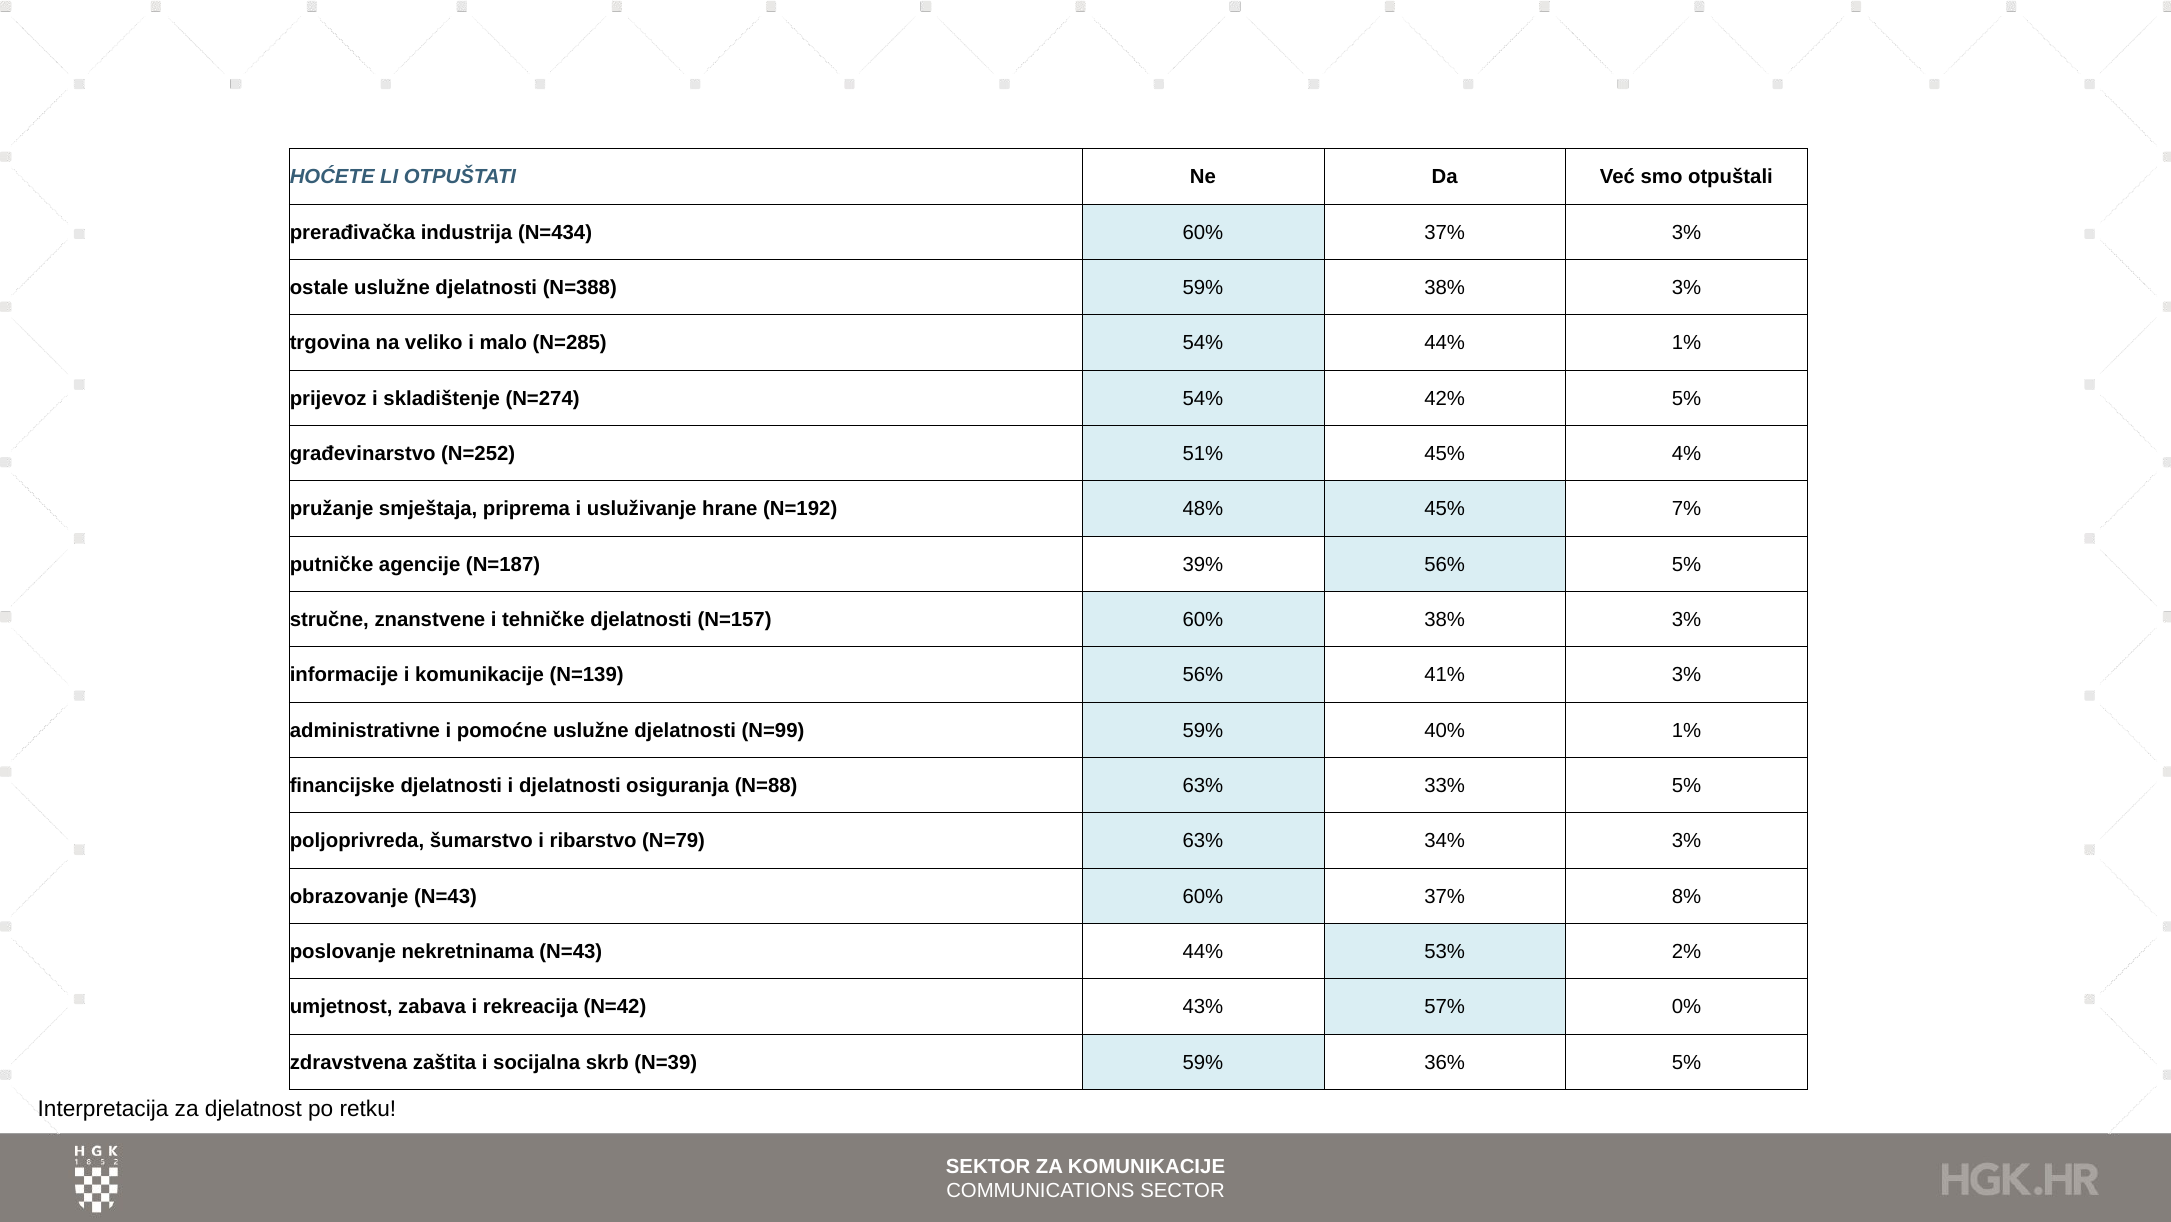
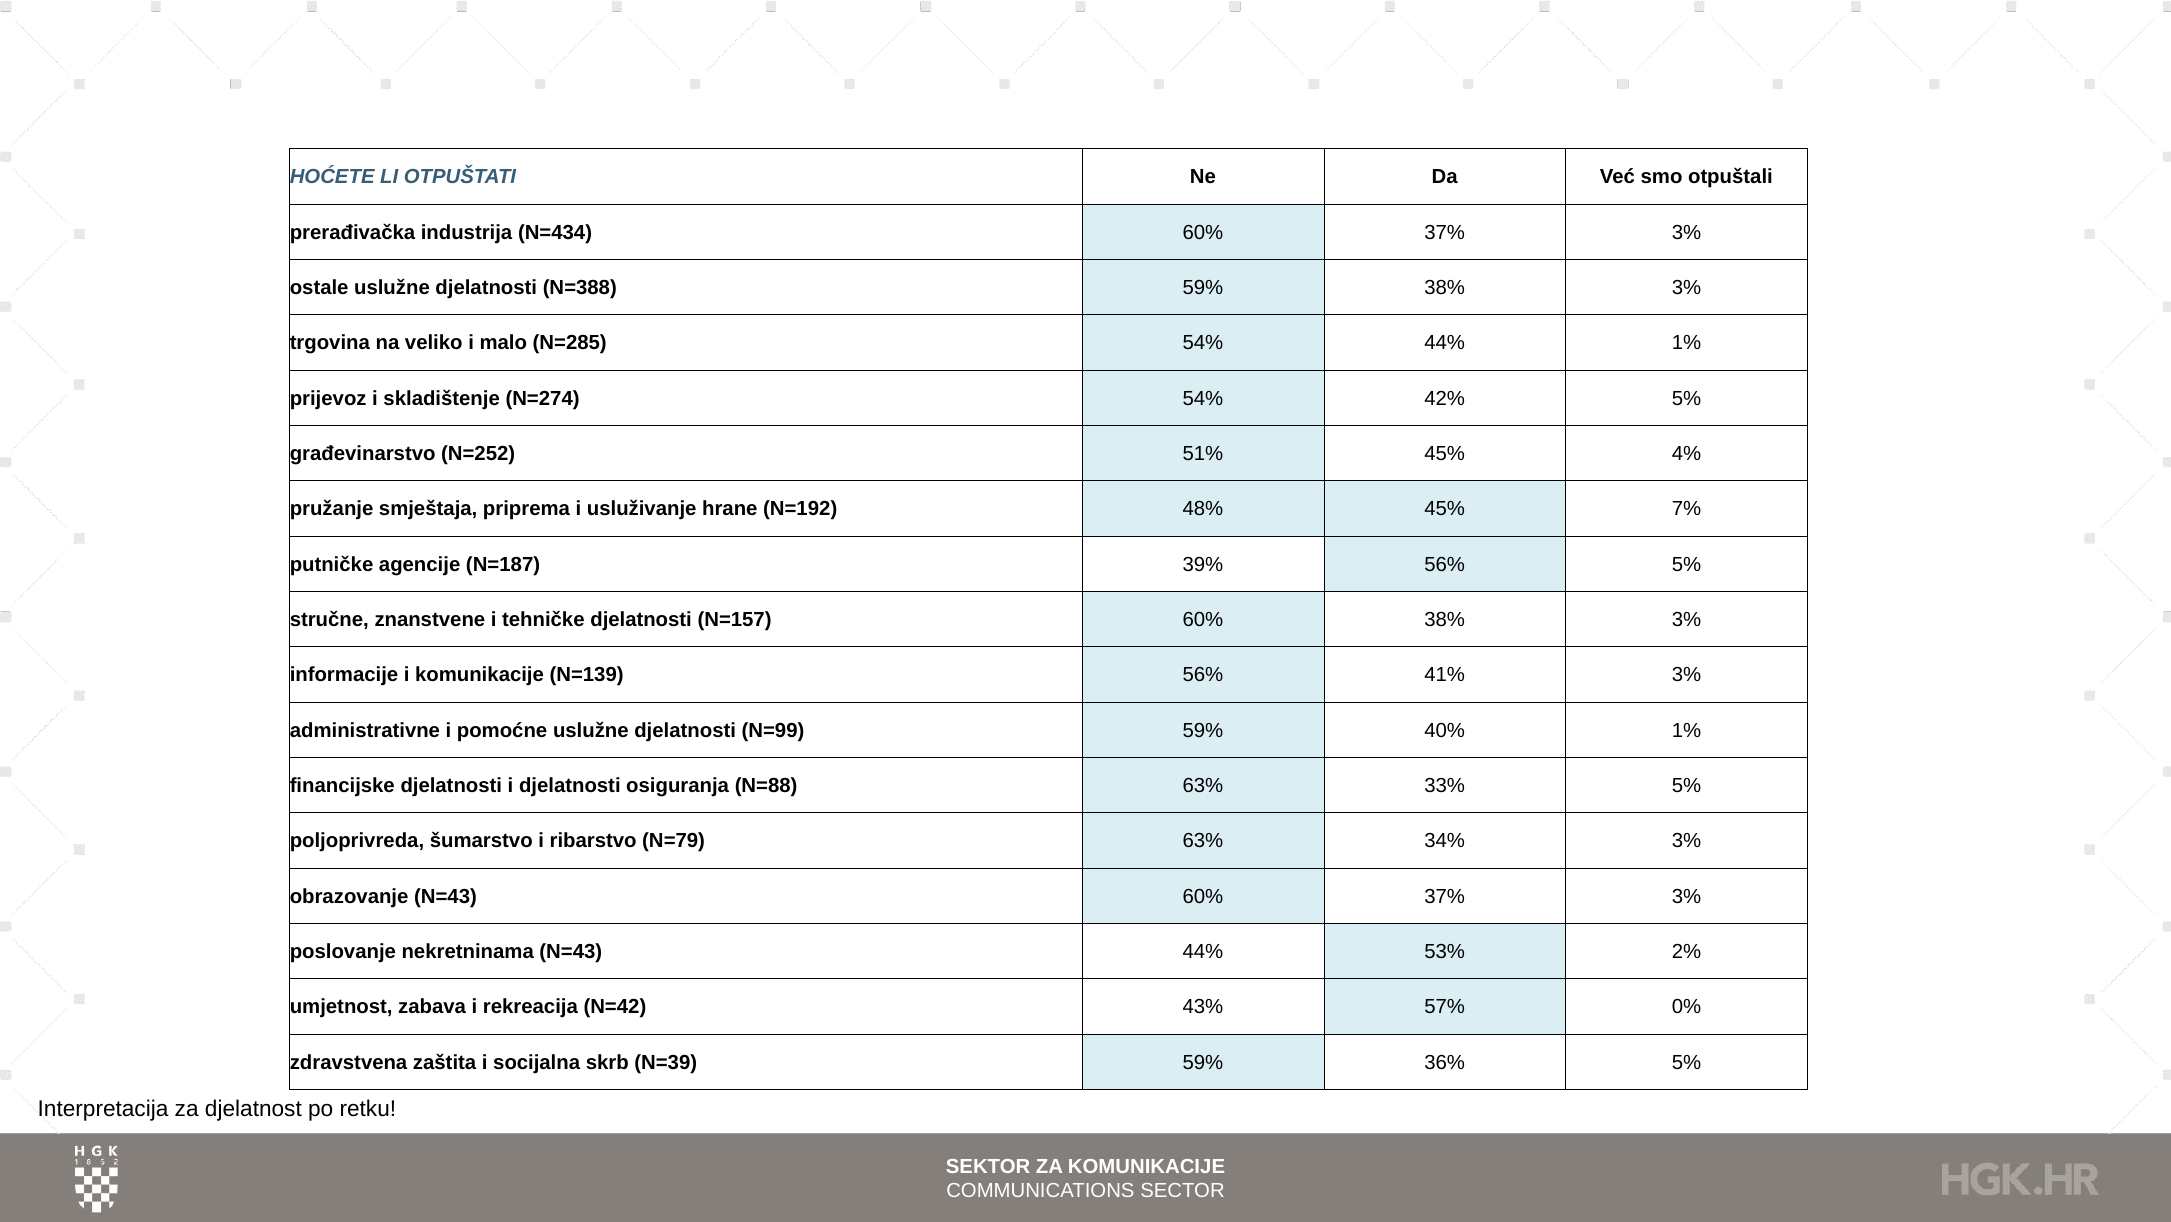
N=43 60% 37% 8%: 8% -> 3% (1687, 896)
